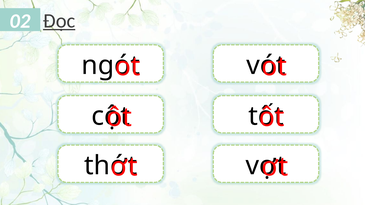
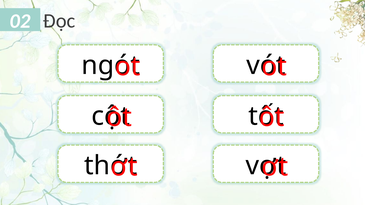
Đọc underline: present -> none (59, 21)
